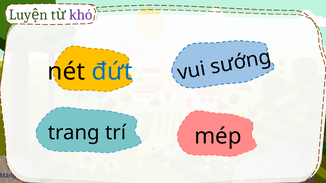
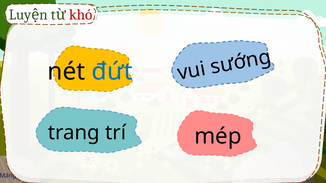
khó colour: purple -> red (81, 15)
